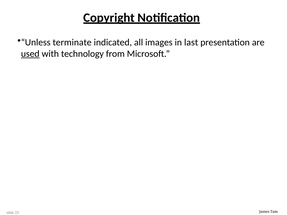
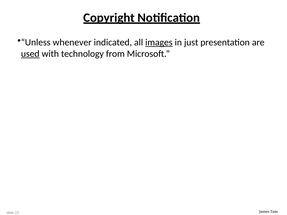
terminate: terminate -> whenever (72, 42)
images underline: none -> present (159, 42)
last: last -> just (191, 42)
